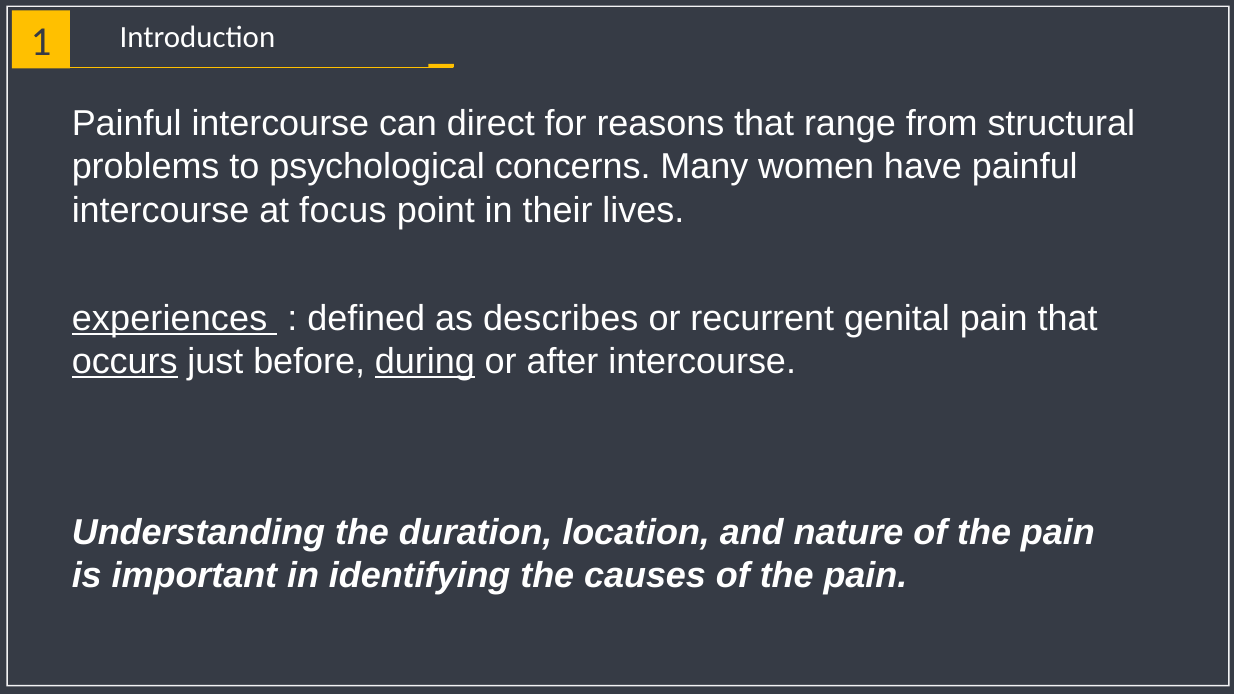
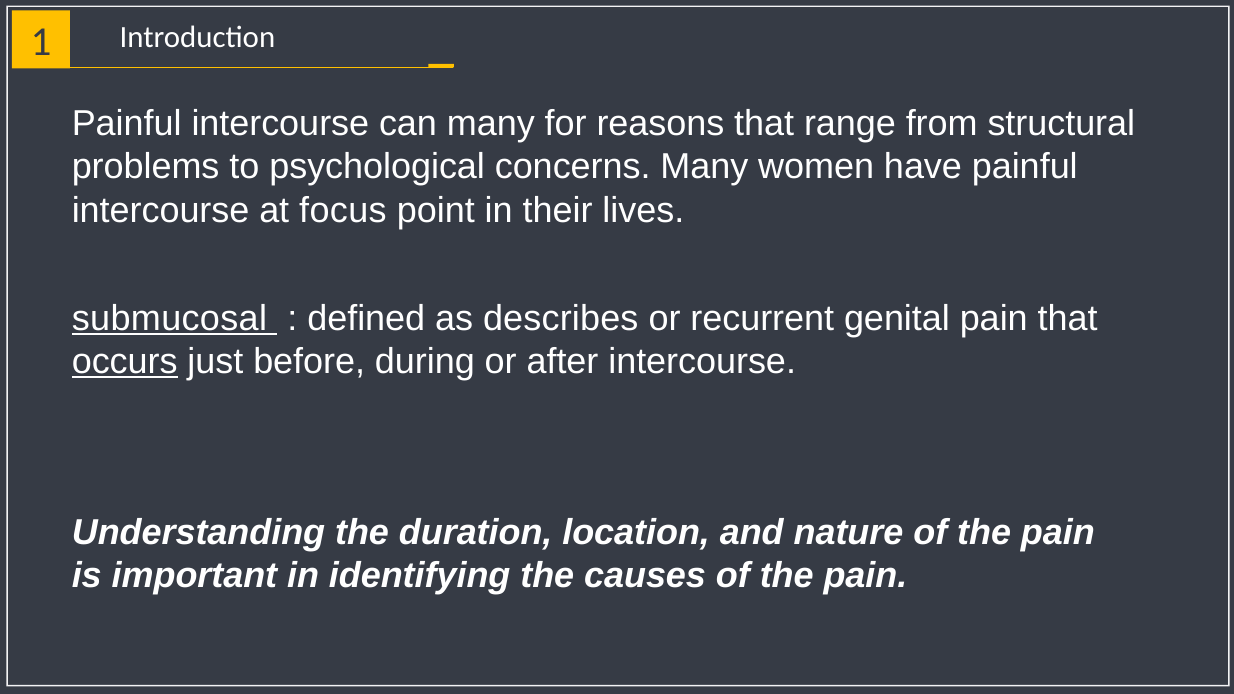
can direct: direct -> many (491, 124)
experiences: experiences -> submucosal (169, 318)
during underline: present -> none (425, 361)
